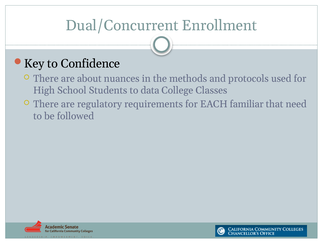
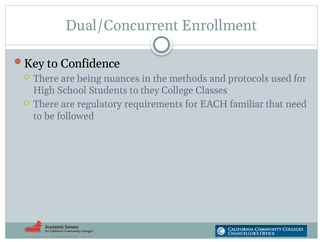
about: about -> being (89, 79)
data: data -> they (150, 91)
